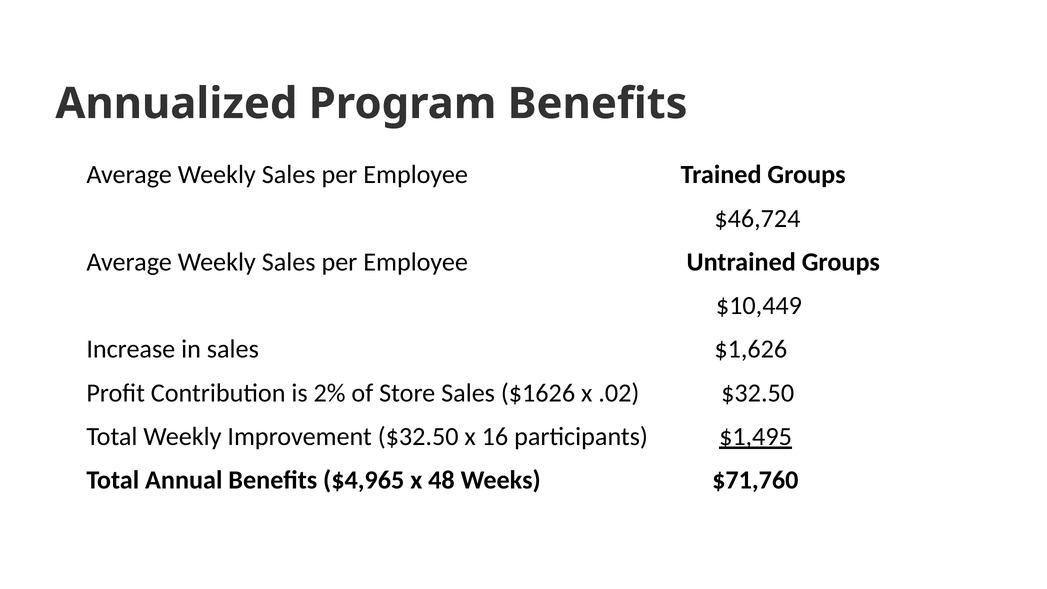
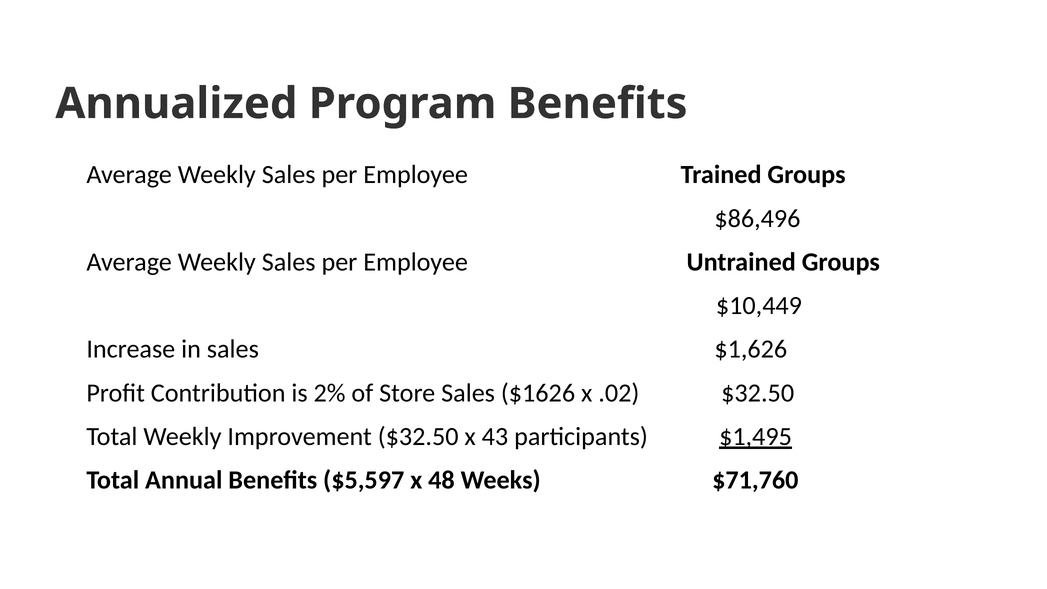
$46,724: $46,724 -> $86,496 (757, 218)
16: 16 -> 43 (495, 436)
$4,965: $4,965 -> $5,597 (364, 480)
